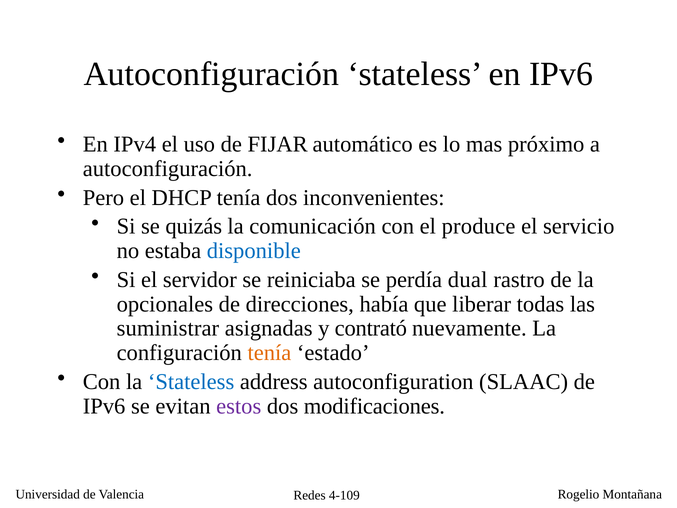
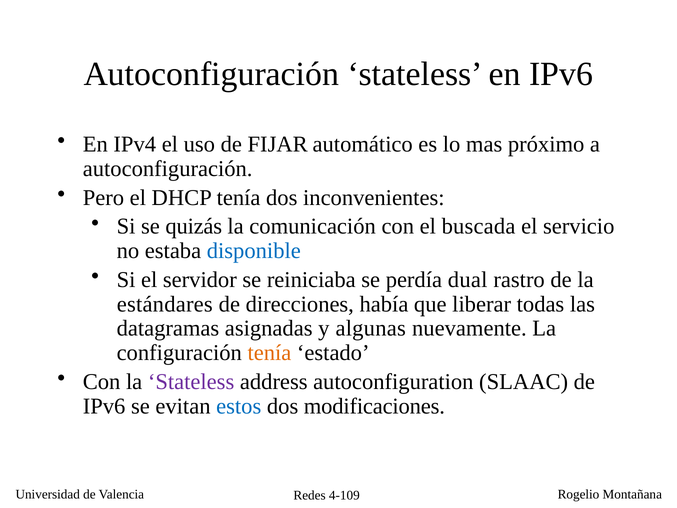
produce: produce -> buscada (479, 226)
opcionales: opcionales -> estándares (165, 304)
suministrar: suministrar -> datagramas (168, 328)
contrató: contrató -> algunas (371, 328)
Stateless colour: blue -> purple (191, 382)
estos colour: purple -> blue (239, 406)
